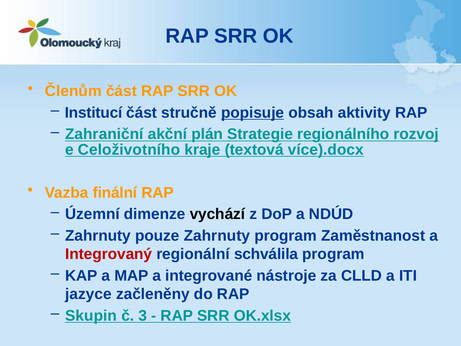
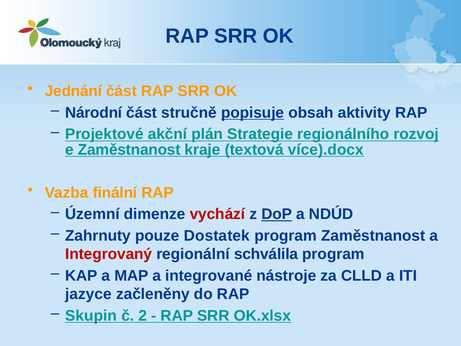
Členům: Členům -> Jednání (73, 91)
Institucí: Institucí -> Národní (94, 113)
Zahraniční: Zahraniční -> Projektové (104, 134)
Celoživotního: Celoživotního -> Zaměstnanost (129, 150)
vychází colour: black -> red (217, 214)
DoP underline: none -> present (277, 214)
pouze Zahrnuty: Zahrnuty -> Dostatek (217, 236)
3: 3 -> 2 (143, 315)
